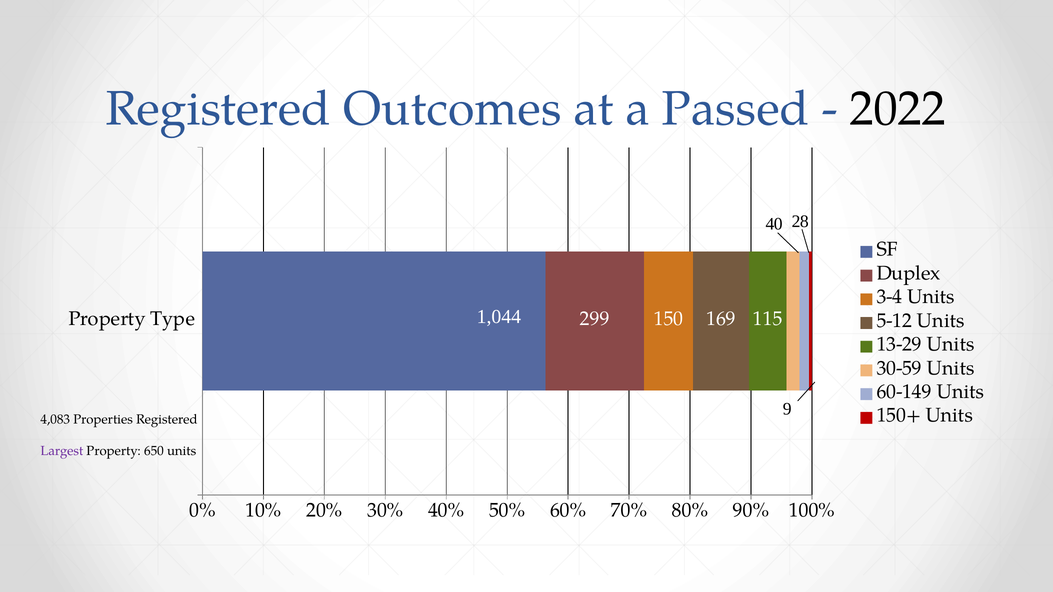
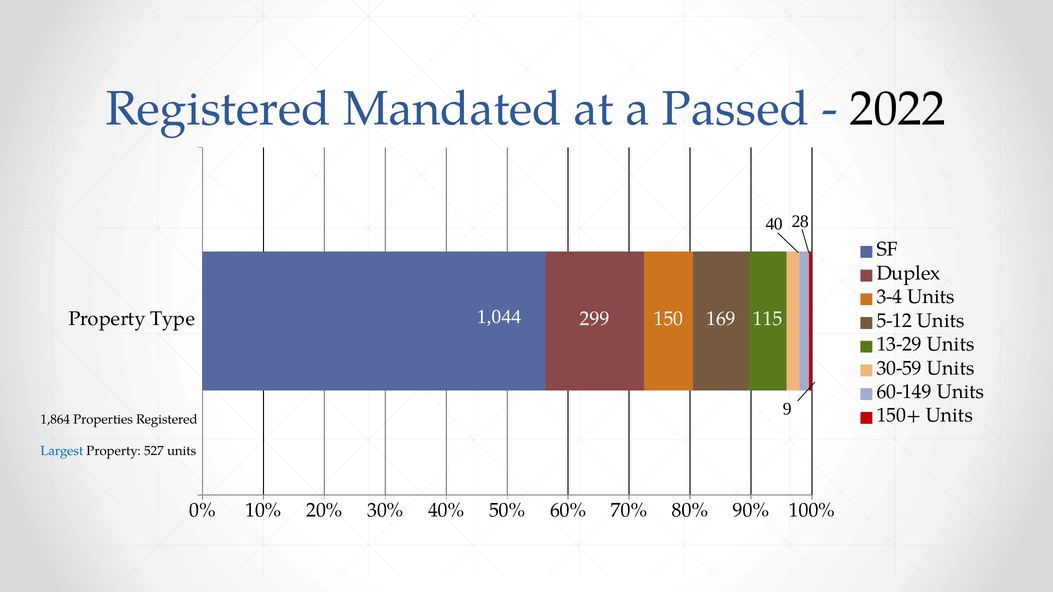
Outcomes: Outcomes -> Mandated (452, 109)
4,083: 4,083 -> 1,864 (55, 420)
Largest colour: purple -> blue (62, 451)
650: 650 -> 527 (154, 451)
